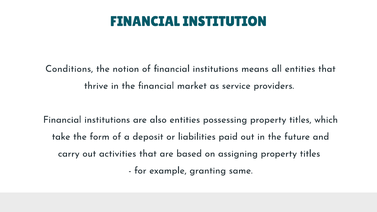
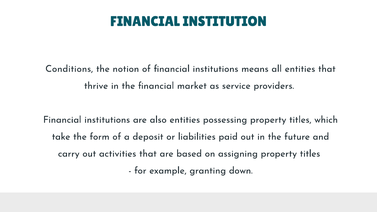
same: same -> down (241, 171)
